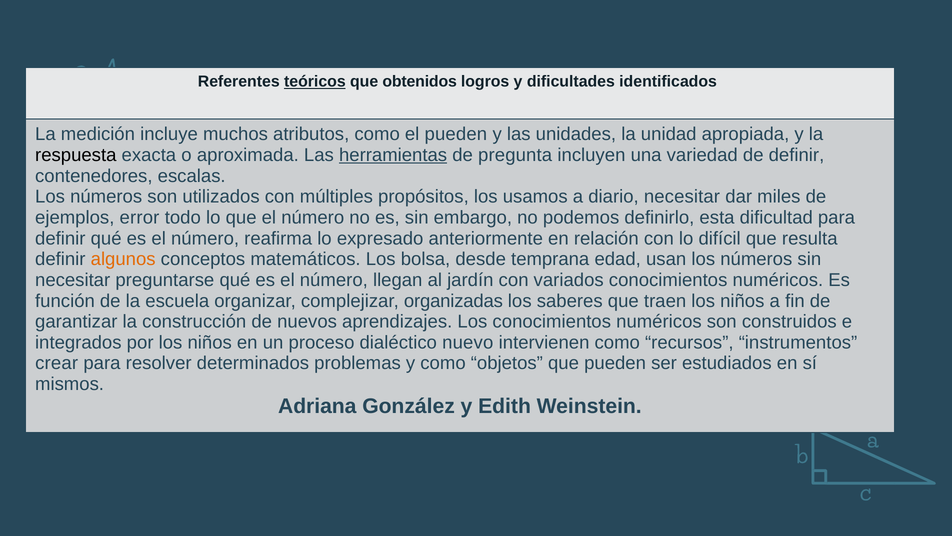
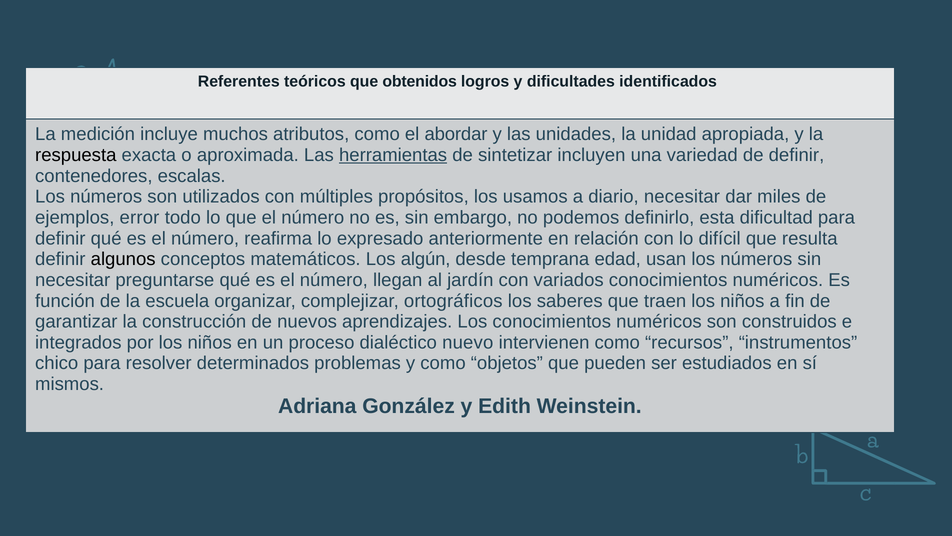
teóricos underline: present -> none (315, 81)
el pueden: pueden -> abordar (456, 134)
pregunta: pregunta -> sintetizar (515, 155)
algunos colour: orange -> black (123, 259)
bolsa: bolsa -> algún (426, 259)
organizadas: organizadas -> ortográficos (453, 301)
crear: crear -> chico (57, 363)
